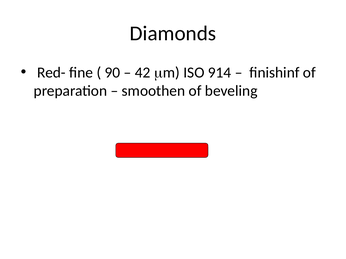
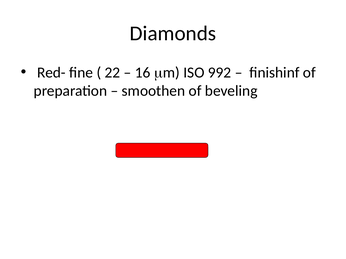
90: 90 -> 22 (112, 73)
42: 42 -> 16 (143, 73)
914: 914 -> 992 (220, 73)
